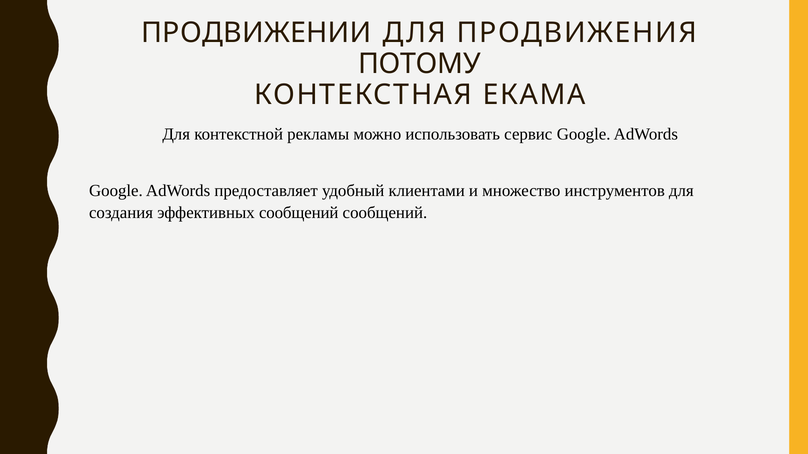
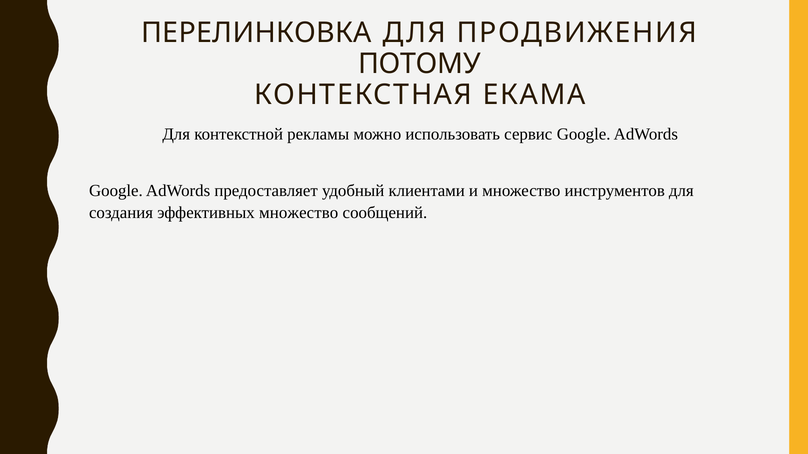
ПРОДВИЖЕНИИ: ПРОДВИЖЕНИИ -> ПЕРЕЛИНКОВКА (256, 33)
эффективных сообщений: сообщений -> множество (299, 213)
